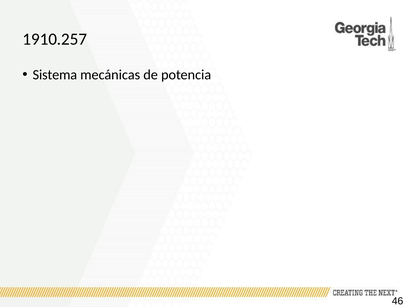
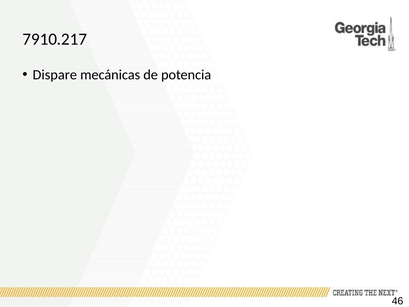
1910.257: 1910.257 -> 7910.217 (55, 39)
Sistema: Sistema -> Dispare (55, 75)
